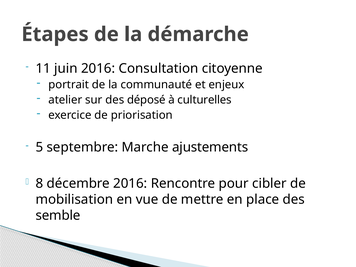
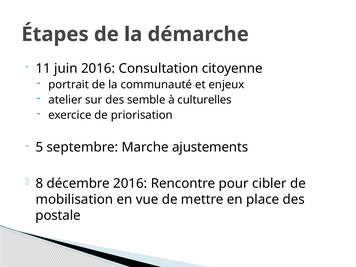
déposé: déposé -> semble (146, 100)
semble: semble -> postale (58, 215)
